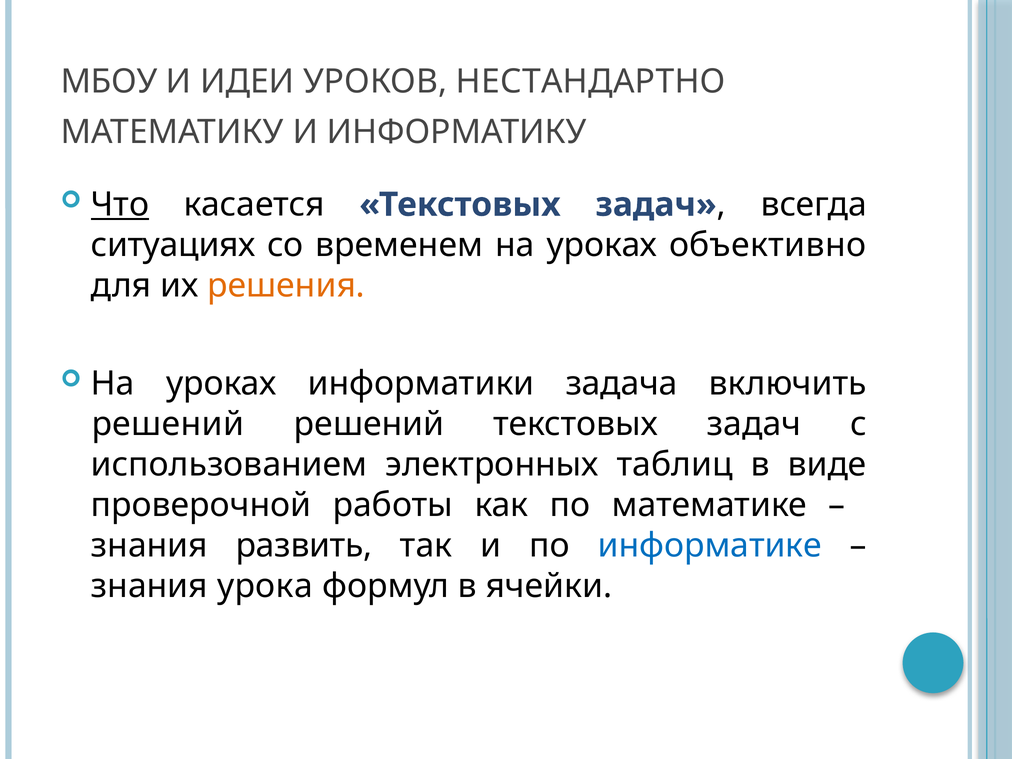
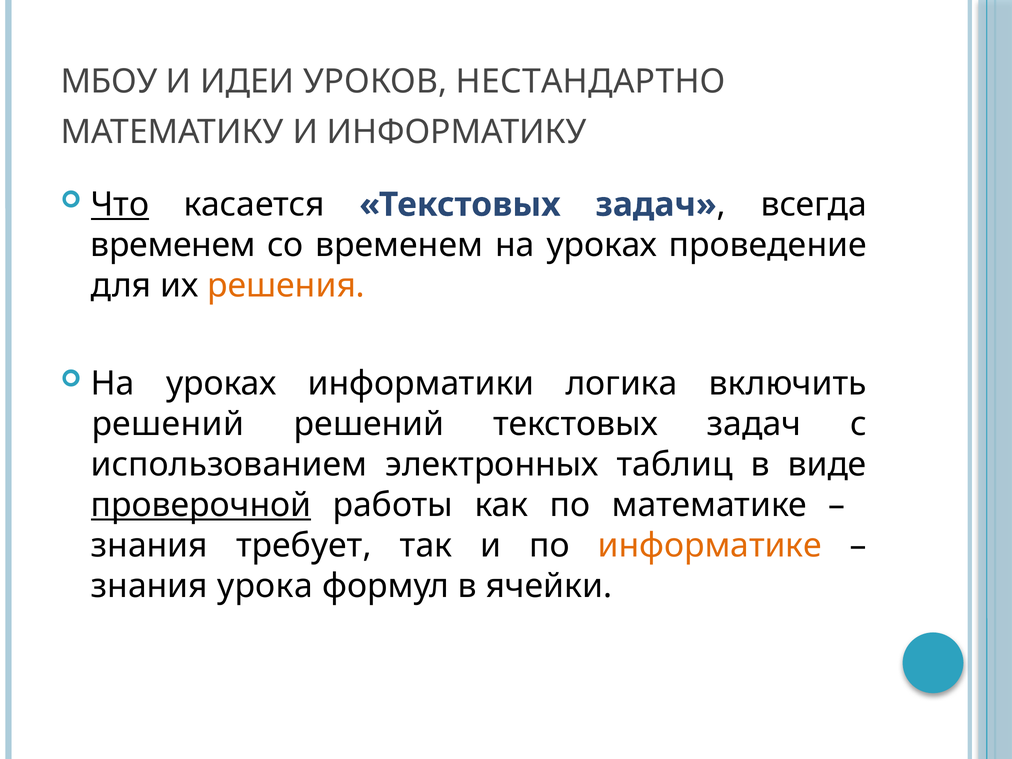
ситуациях: ситуациях -> временем (173, 245)
объективно: объективно -> проведение (768, 245)
задача: задача -> логика (622, 384)
проверочной underline: none -> present (201, 505)
развить: развить -> требует (304, 545)
информатике colour: blue -> orange (710, 545)
